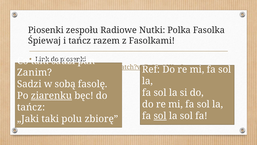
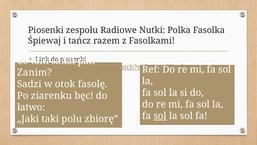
sobą: sobą -> otok (65, 84)
ziarenku underline: present -> none (51, 96)
tańcz: tańcz -> łatwo (31, 107)
